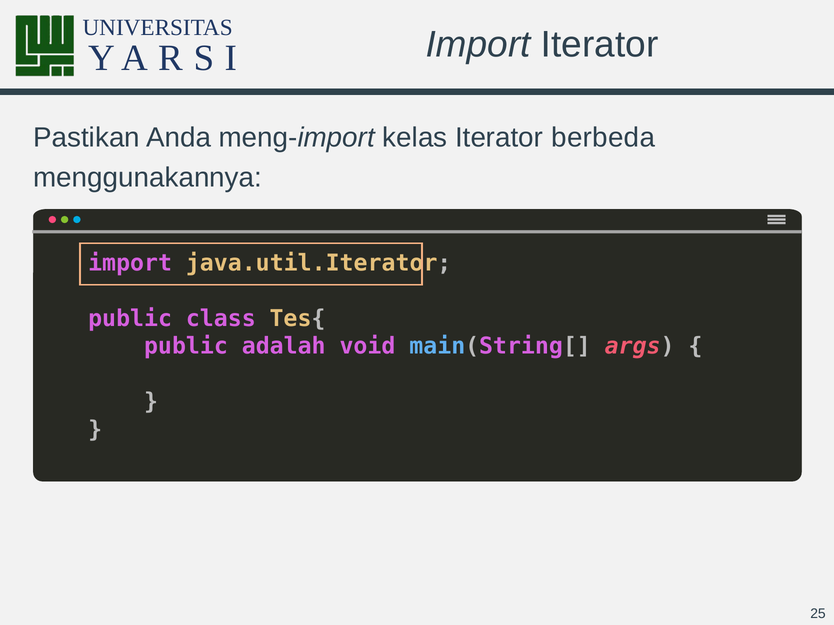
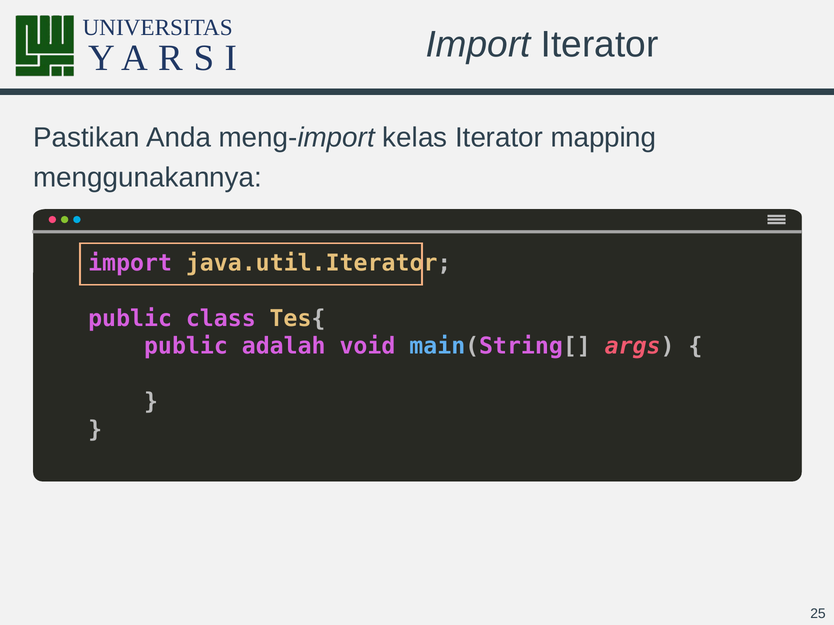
berbeda: berbeda -> mapping (604, 138)
